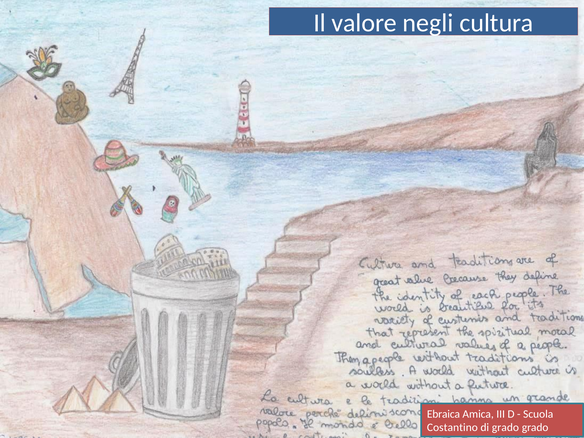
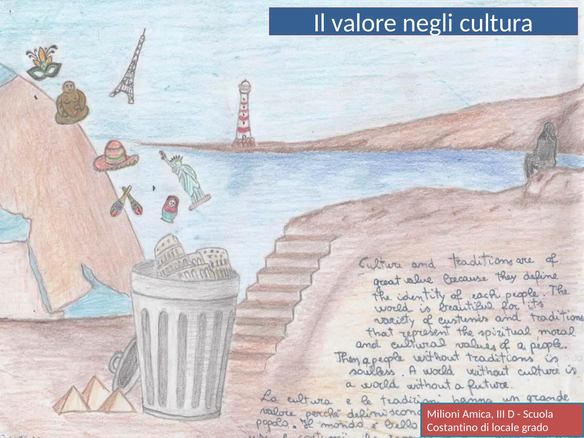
Ebraica: Ebraica -> Milioni (443, 414)
di grado: grado -> locale (505, 428)
